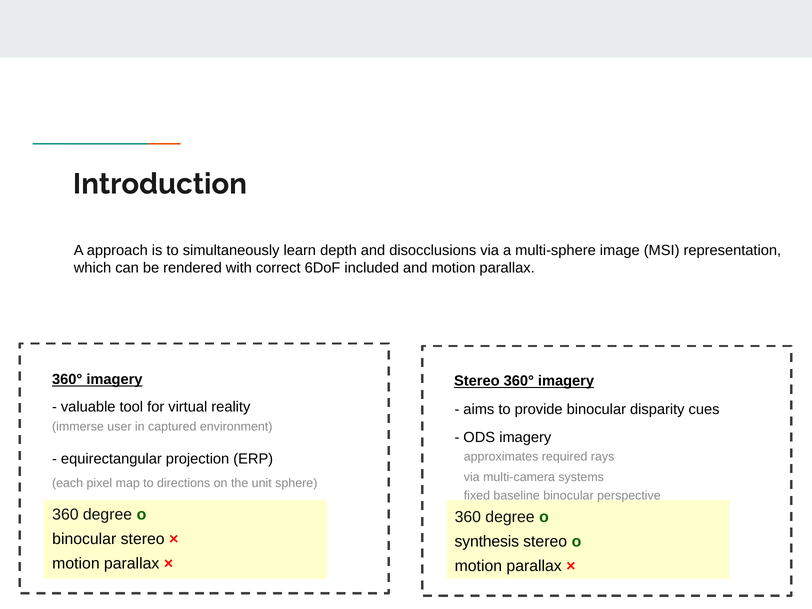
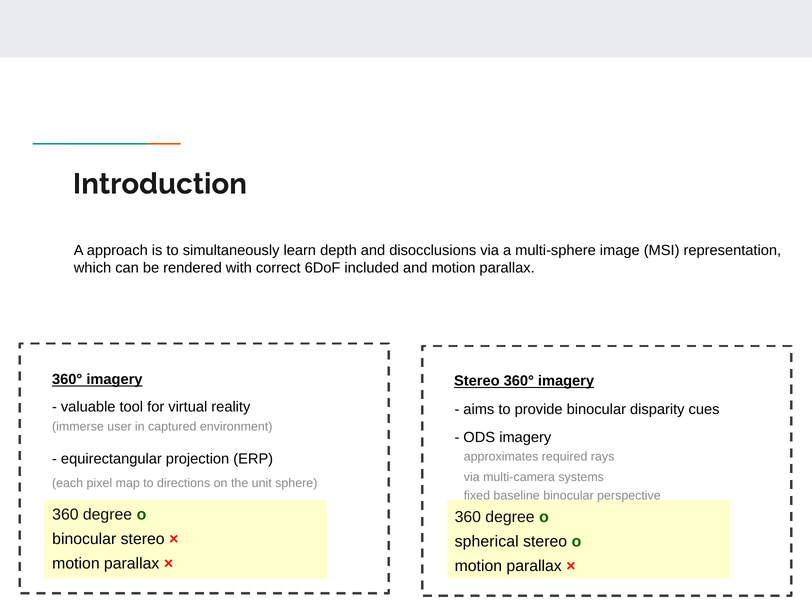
synthesis: synthesis -> spherical (487, 542)
